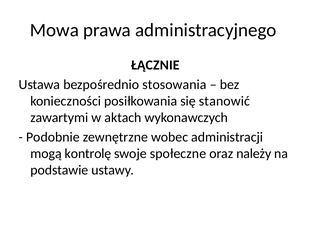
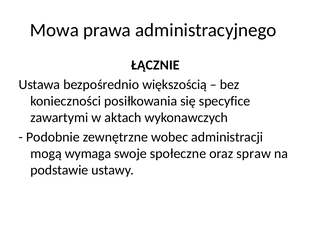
stosowania: stosowania -> większością (175, 85)
stanowić: stanowić -> specyfice (225, 101)
kontrolę: kontrolę -> wymaga (88, 154)
należy: należy -> spraw (254, 154)
